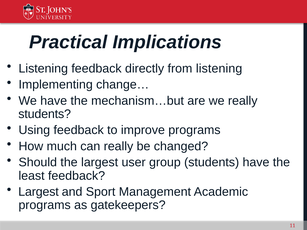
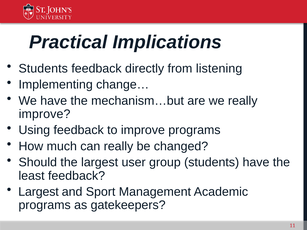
Listening: Listening -> Students (43, 69)
students: students -> improve (45, 114)
